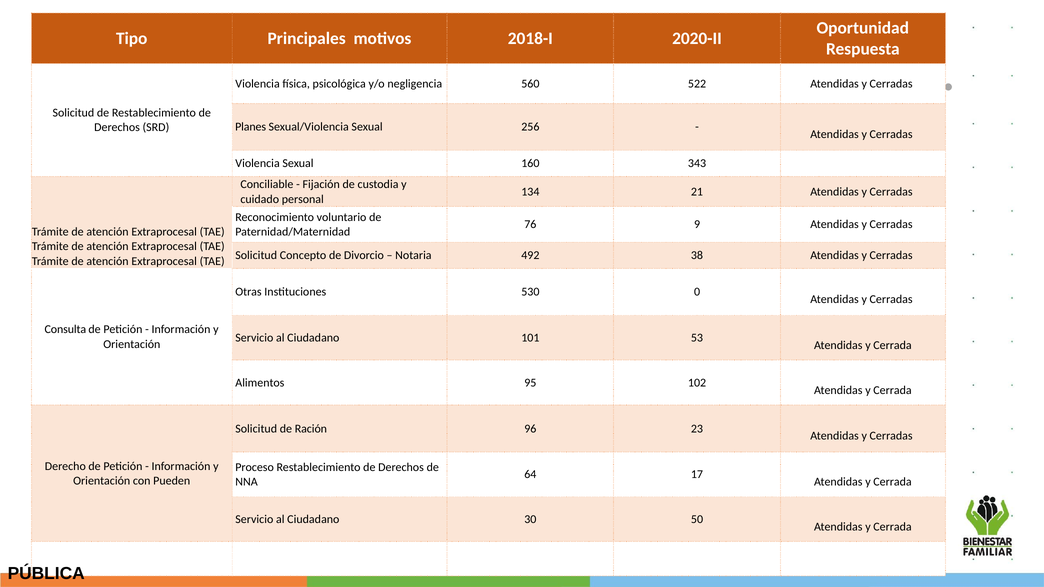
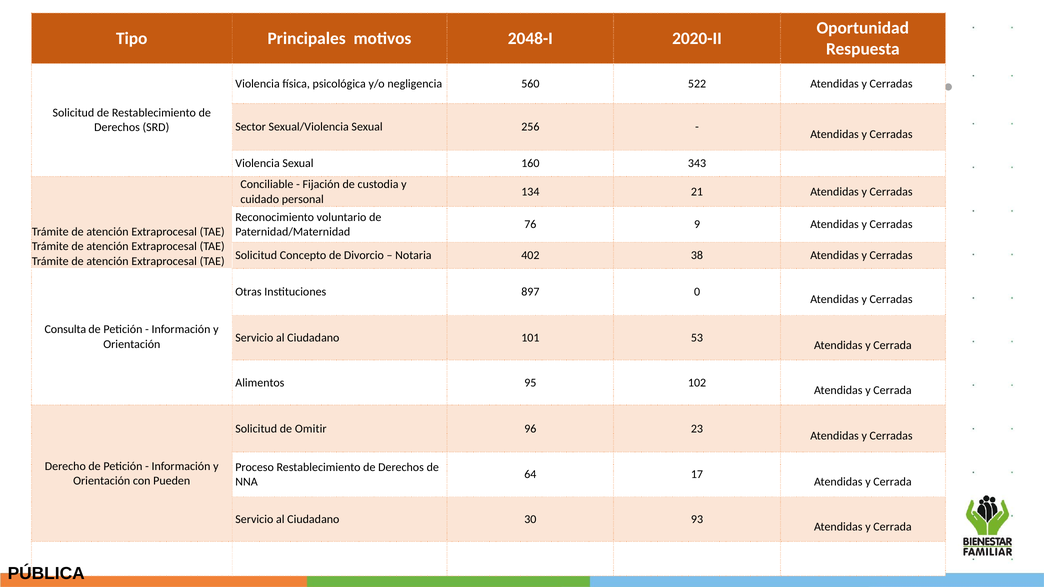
2018-I: 2018-I -> 2048-I (530, 38)
Planes: Planes -> Sector (251, 127)
492: 492 -> 402 (530, 256)
530: 530 -> 897 (530, 292)
Ración: Ración -> Omitir (311, 429)
50: 50 -> 93 (697, 520)
